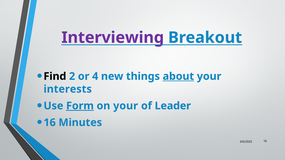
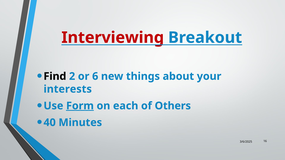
Interviewing colour: purple -> red (113, 38)
4: 4 -> 6 (95, 76)
about underline: present -> none (178, 76)
on your: your -> each (126, 106)
Leader: Leader -> Others (173, 106)
16: 16 -> 40 (50, 123)
